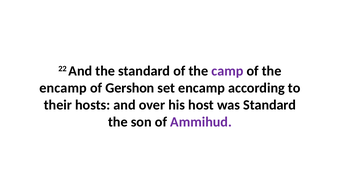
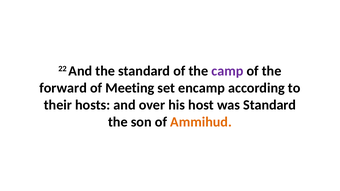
encamp: encamp -> forward (63, 88)
Gershon: Gershon -> Meeting (130, 88)
Ammihud colour: purple -> orange (201, 122)
